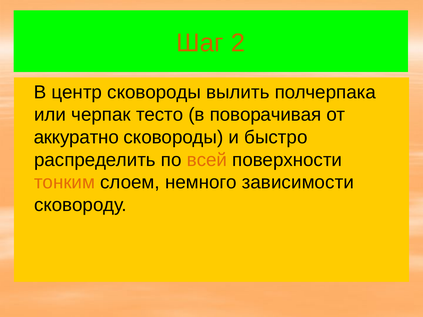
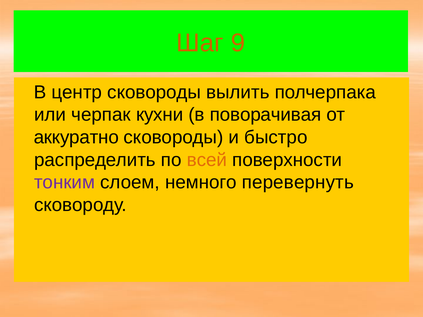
2: 2 -> 9 (238, 43)
тесто: тесто -> кухни (160, 115)
тонким colour: orange -> purple (65, 183)
зависимости: зависимости -> перевернуть (298, 183)
